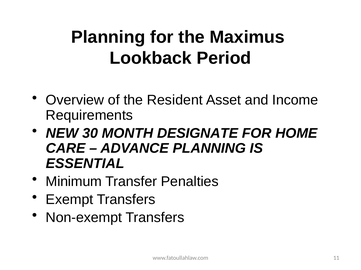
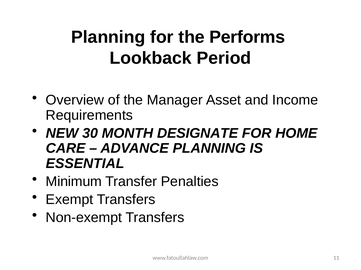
Maximus: Maximus -> Performs (247, 37)
Resident: Resident -> Manager (175, 100)
